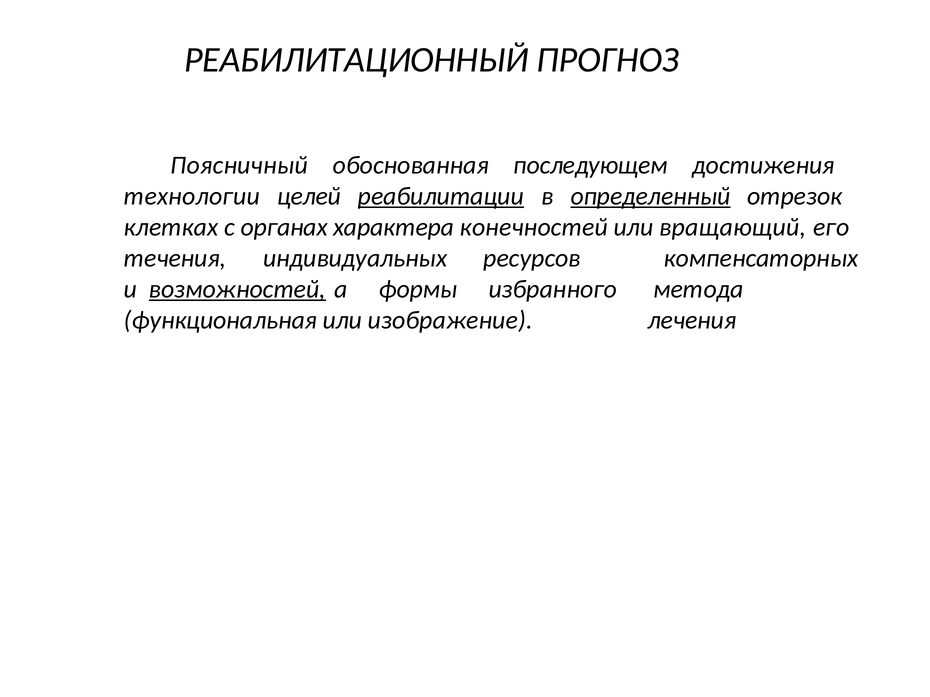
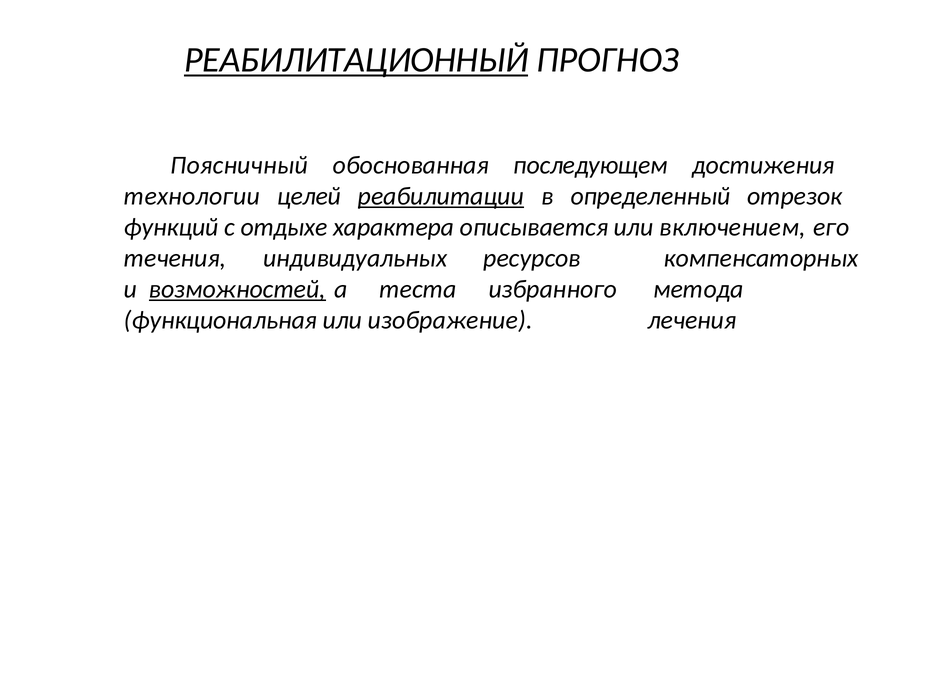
РЕАБИЛИТАЦИОННЫЙ underline: none -> present (356, 60)
определенный underline: present -> none (651, 196)
клетках: клетках -> функций (171, 227)
органах: органах -> отдыхе (284, 227)
конечностей: конечностей -> описывается (534, 227)
вращающий: вращающий -> включением (733, 227)
формы: формы -> теста (418, 289)
